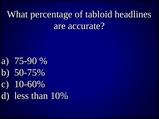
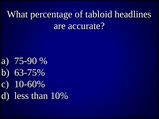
50-75%: 50-75% -> 63-75% (30, 73)
